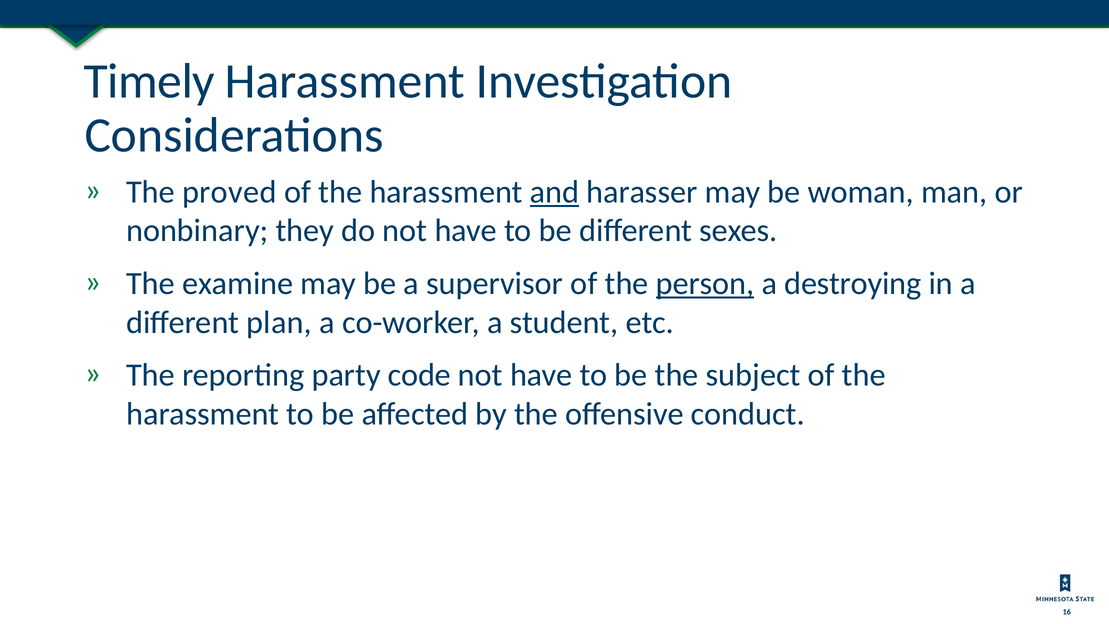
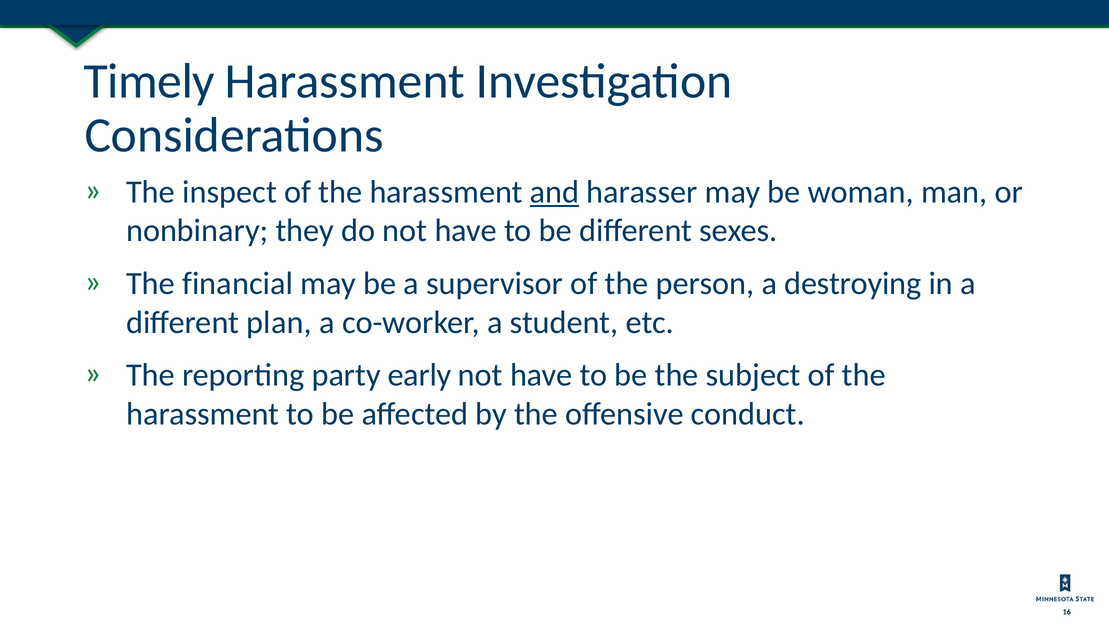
proved: proved -> inspect (229, 192)
examine: examine -> financial (238, 283)
person underline: present -> none (705, 283)
code: code -> early (419, 375)
